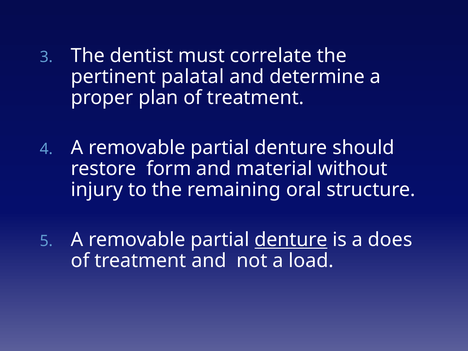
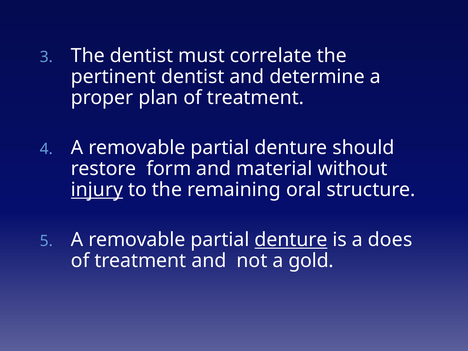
pertinent palatal: palatal -> dentist (193, 77)
injury underline: none -> present (97, 190)
load: load -> gold (311, 261)
